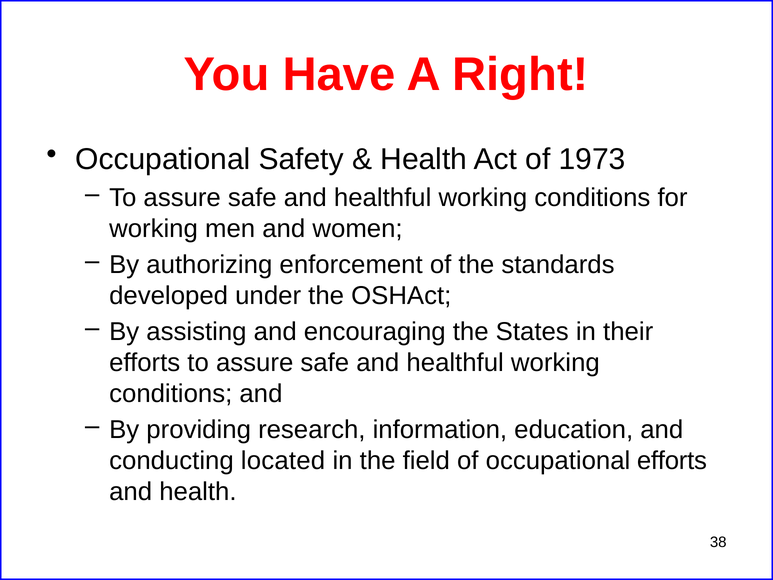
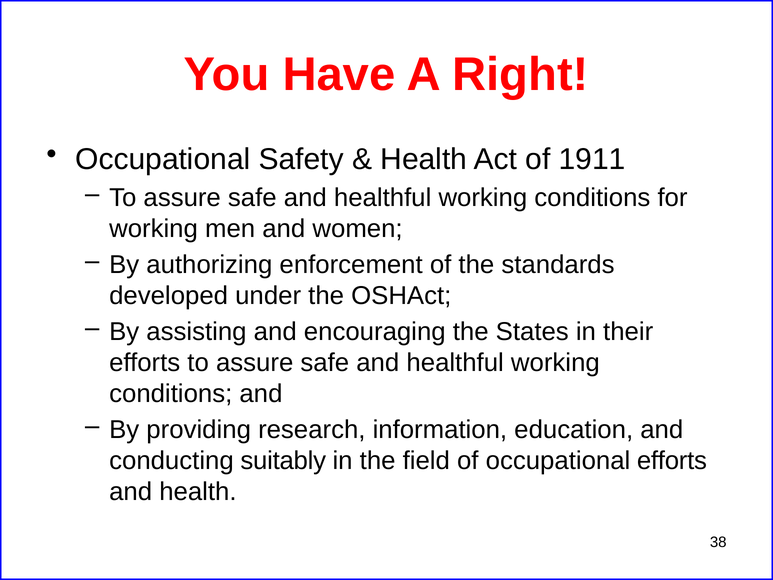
1973: 1973 -> 1911 (592, 159)
located: located -> suitably (283, 460)
